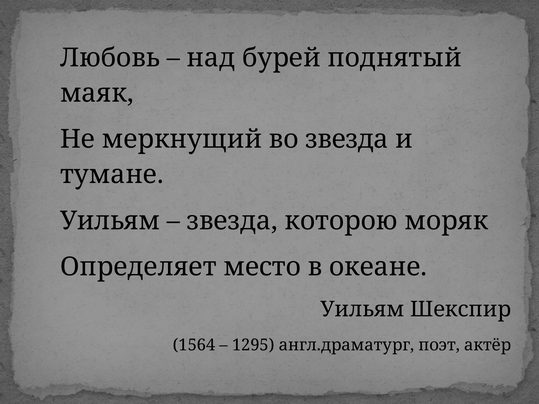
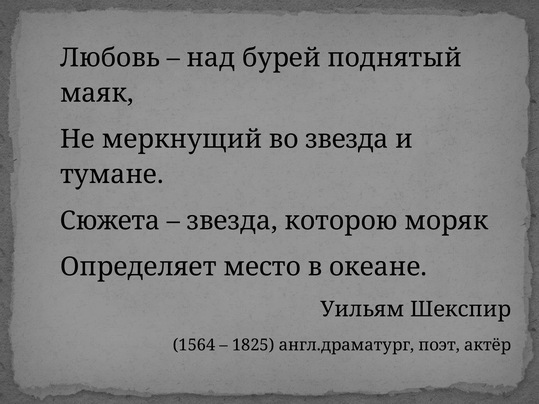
Уильям: Уильям -> Сюжета (110, 221)
1295: 1295 -> 1825 (253, 345)
